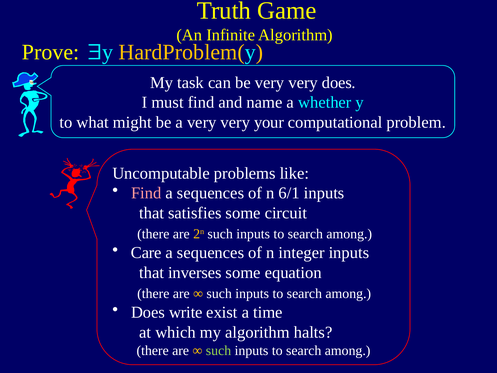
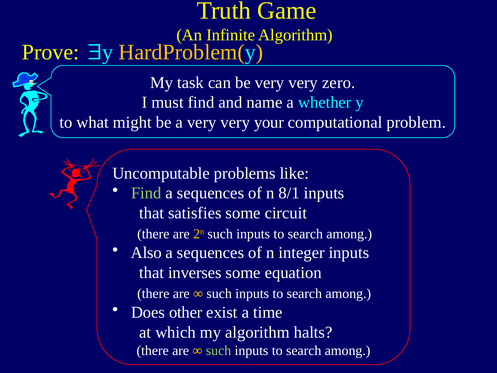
very does: does -> zero (339, 82)
Find colour: pink -> light green (146, 193)
6/1: 6/1 -> 8/1 (289, 193)
Care: Care -> Also (146, 253)
write: write -> other (186, 312)
